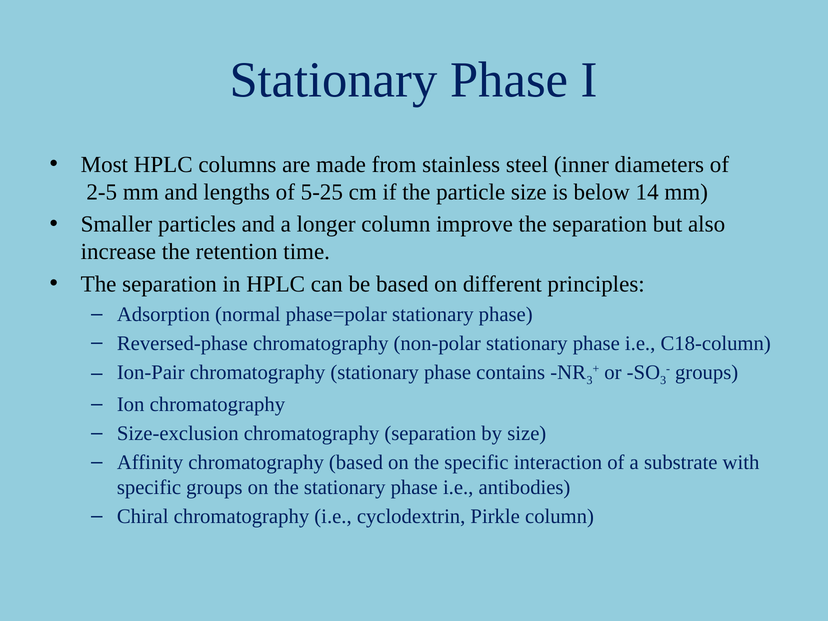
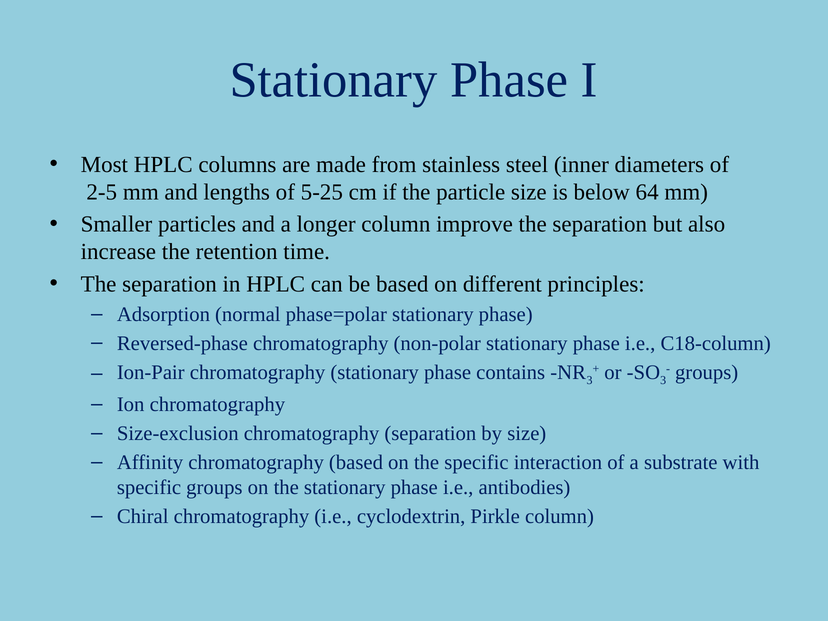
14: 14 -> 64 (647, 192)
